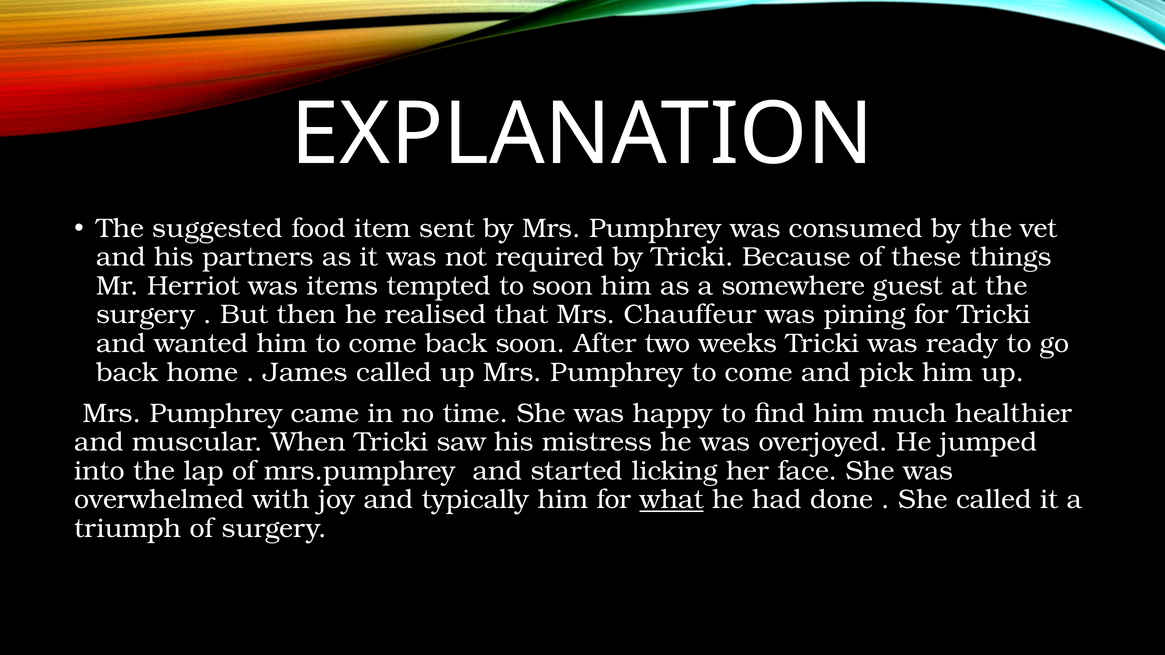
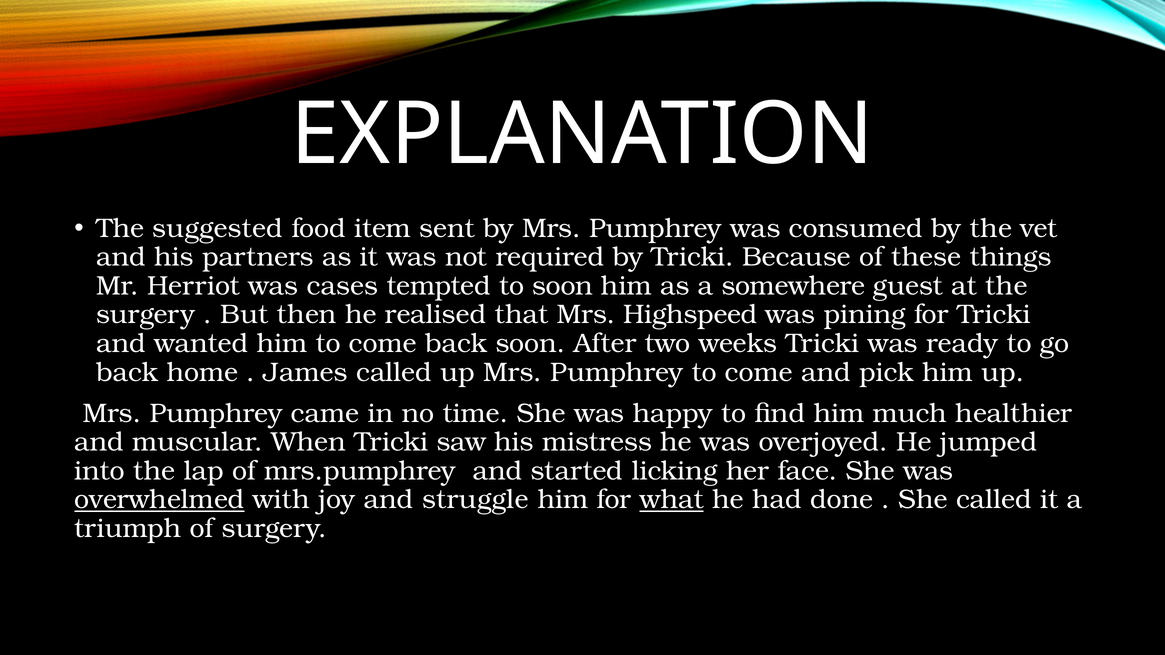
items: items -> cases (342, 286)
Chauffeur: Chauffeur -> Highspeed (690, 315)
overwhelmed underline: none -> present (159, 500)
typically: typically -> struggle (475, 500)
